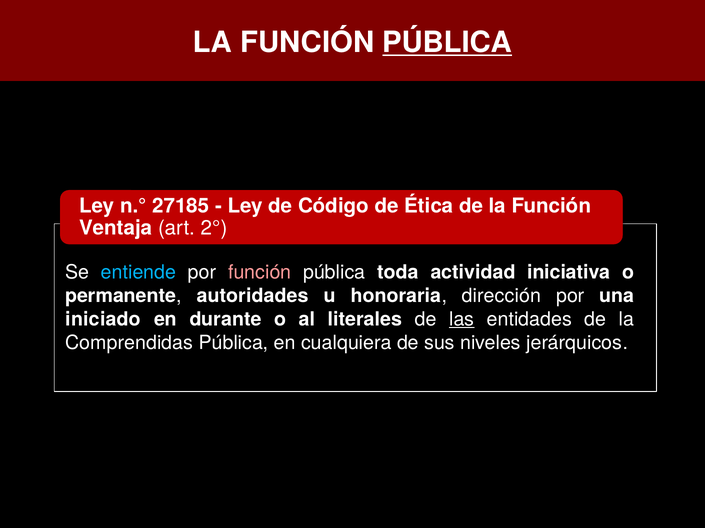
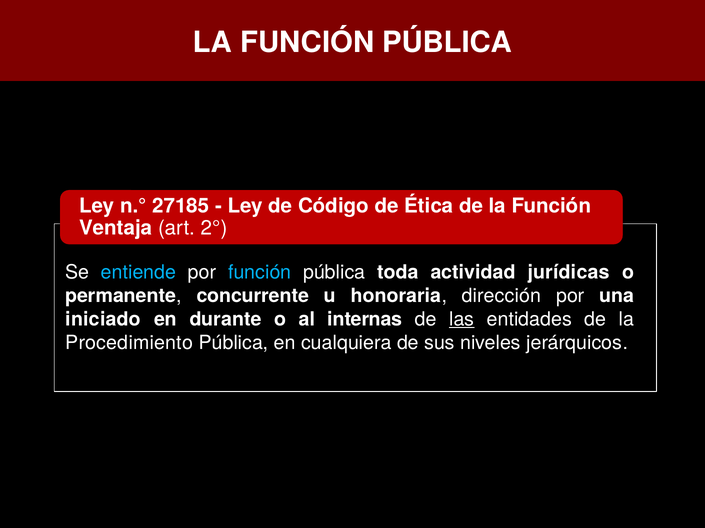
PÚBLICA underline: present -> none (447, 43)
función colour: pink -> light blue (260, 273)
iniciativa: iniciativa -> jurídicas (569, 273)
autoridades: autoridades -> concurrente (253, 296)
literales: literales -> internas (365, 320)
Comprendidas: Comprendidas -> Procedimiento (129, 343)
